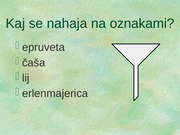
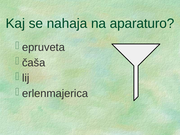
oznakami: oznakami -> aparaturo (142, 23)
